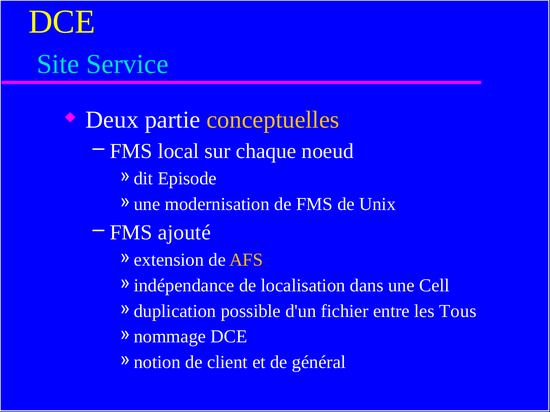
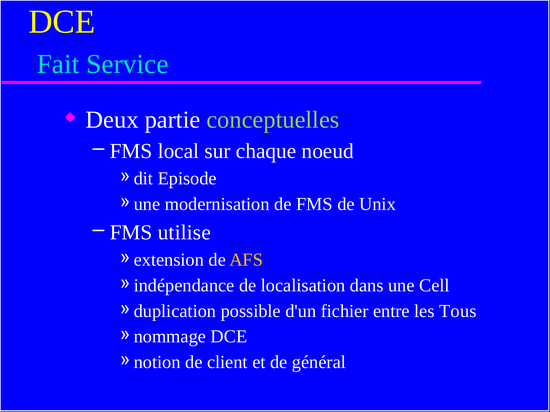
Site: Site -> Fait (58, 64)
conceptuelles colour: yellow -> light green (273, 120)
ajouté: ajouté -> utilise (184, 233)
